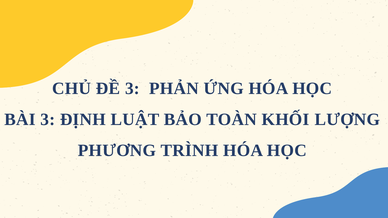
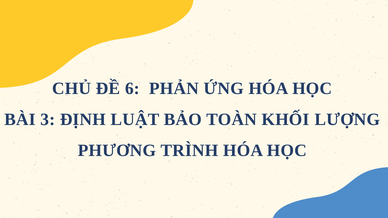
ĐỀ 3: 3 -> 6 (132, 89)
